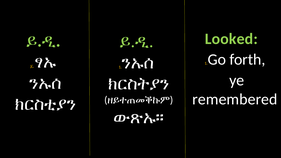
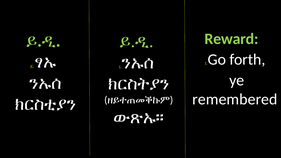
Looked: Looked -> Reward (231, 39)
